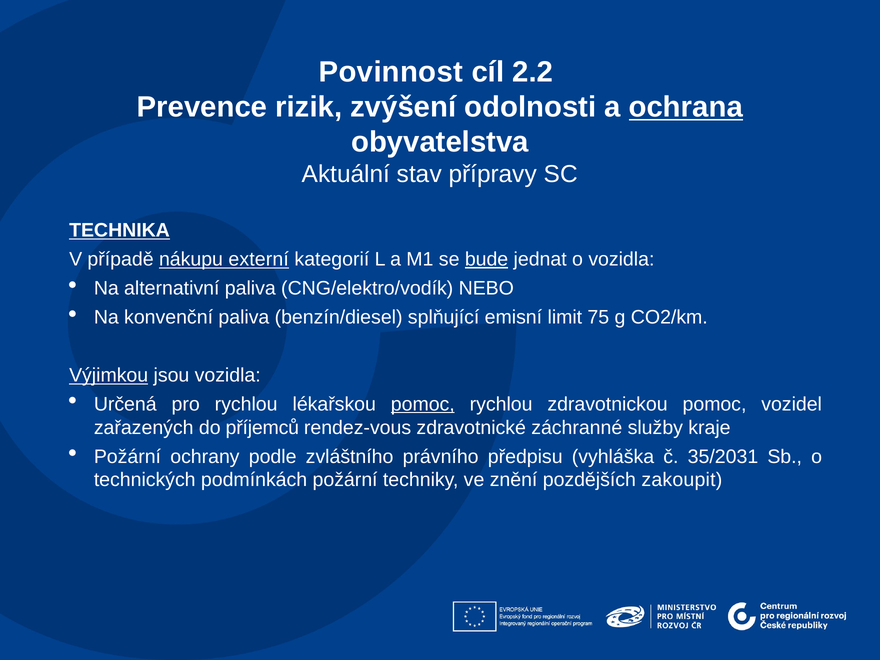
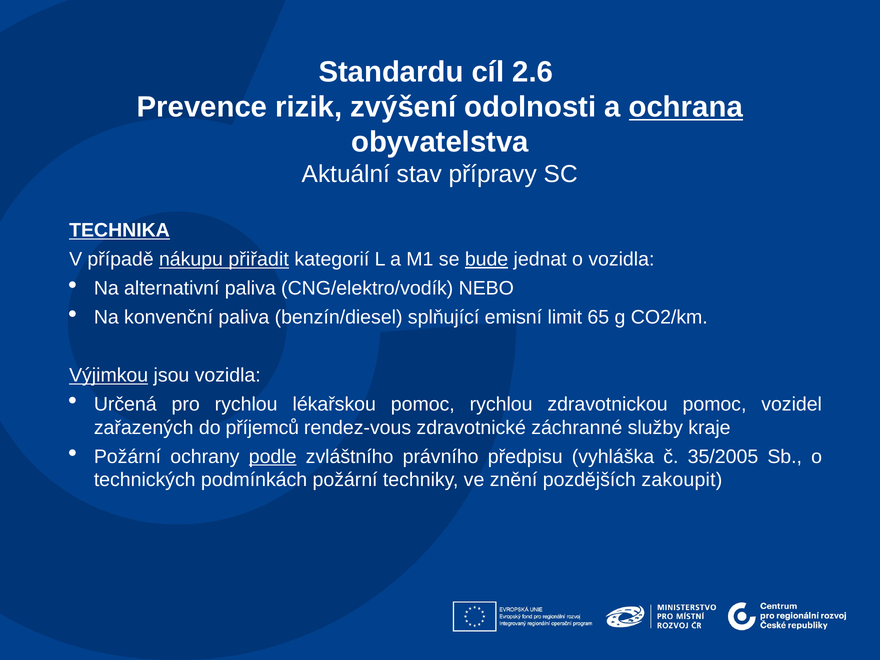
Povinnost: Povinnost -> Standardu (391, 72)
2.2: 2.2 -> 2.6 (533, 72)
externí: externí -> přiřadit (259, 259)
75: 75 -> 65 (598, 317)
pomoc underline: present -> none (423, 404)
podle underline: none -> present (273, 457)
35/2031: 35/2031 -> 35/2005 (723, 457)
